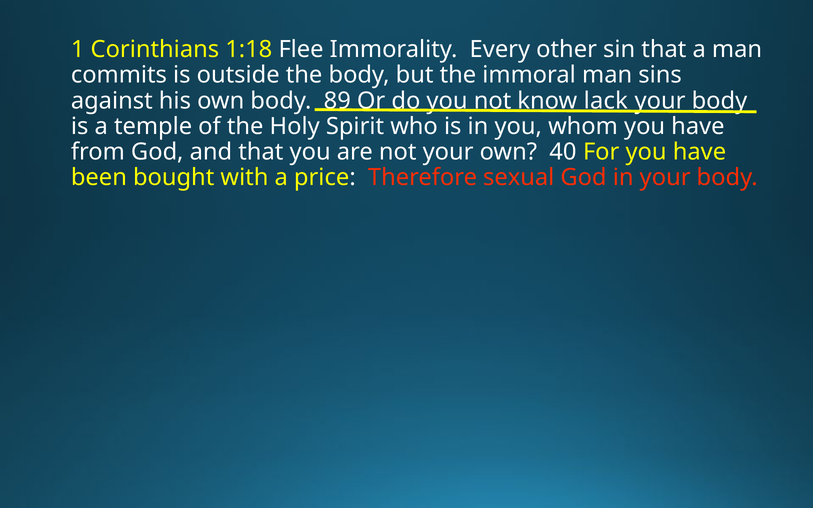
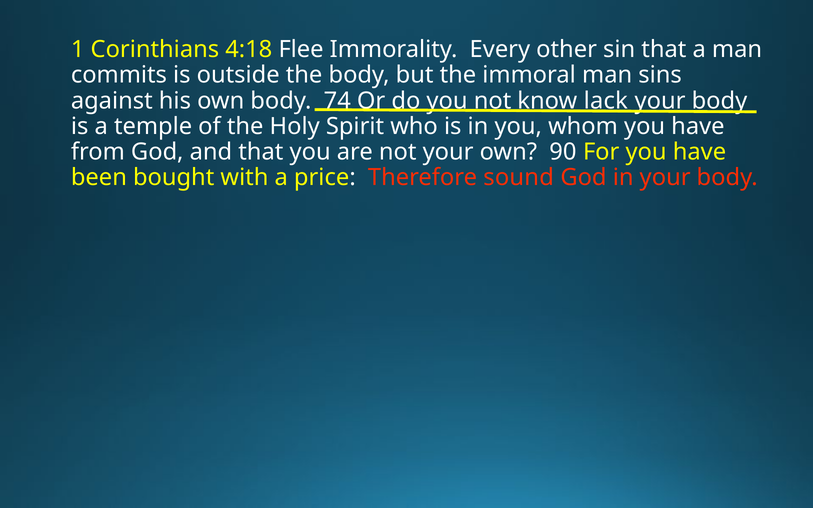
1:18: 1:18 -> 4:18 (249, 50)
89: 89 -> 74 (337, 101)
40: 40 -> 90 (563, 152)
sexual: sexual -> sound (519, 178)
